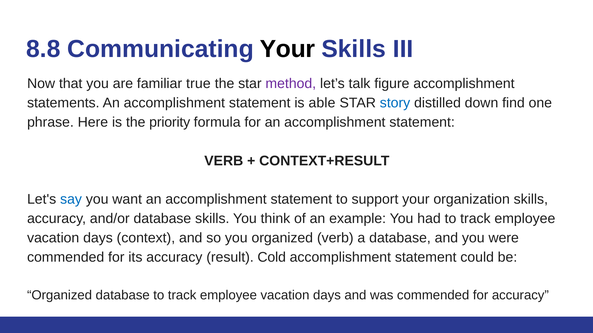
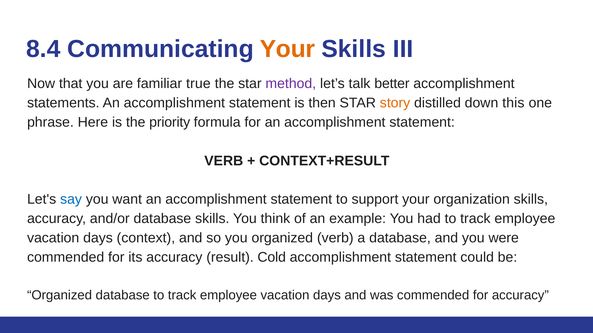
8.8: 8.8 -> 8.4 (43, 49)
Your colour: black -> orange (288, 49)
figure: figure -> better (392, 84)
able: able -> then (322, 103)
story colour: blue -> orange (395, 103)
find: find -> this (513, 103)
